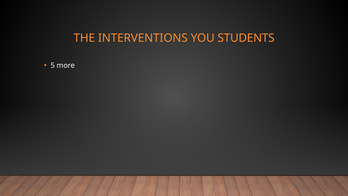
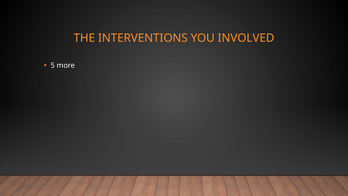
STUDENTS: STUDENTS -> INVOLVED (246, 38)
